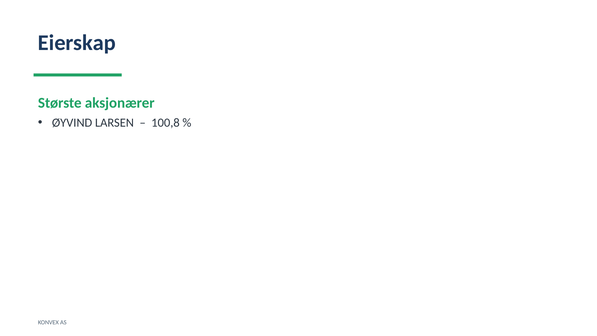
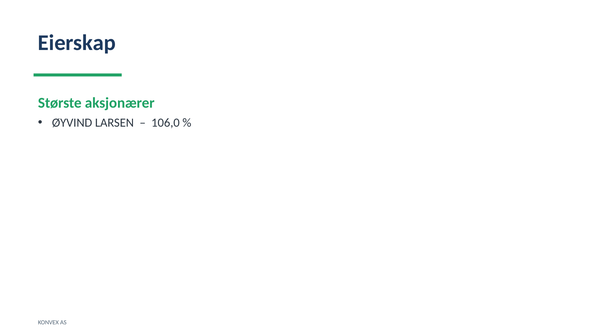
100,8: 100,8 -> 106,0 (165, 123)
